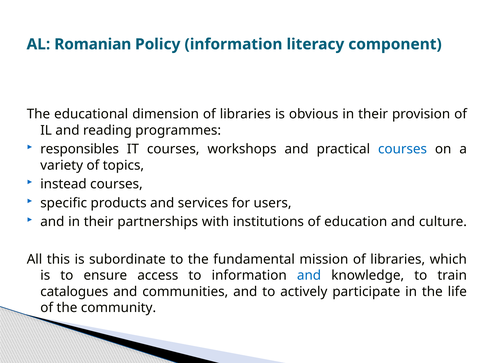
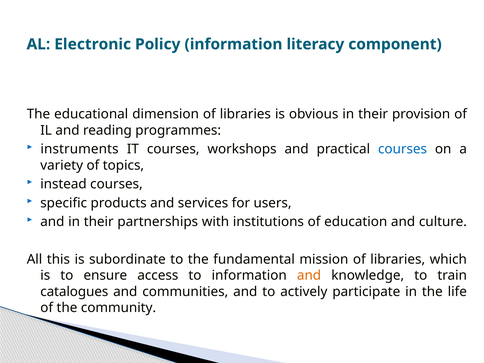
Romanian: Romanian -> Electronic (93, 44)
responsibles: responsibles -> instruments (80, 149)
and colour: blue -> orange (309, 276)
